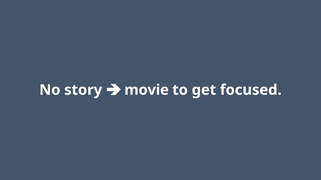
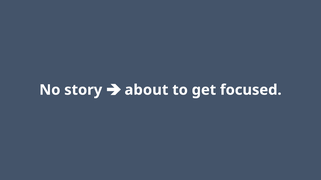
movie: movie -> about (146, 90)
